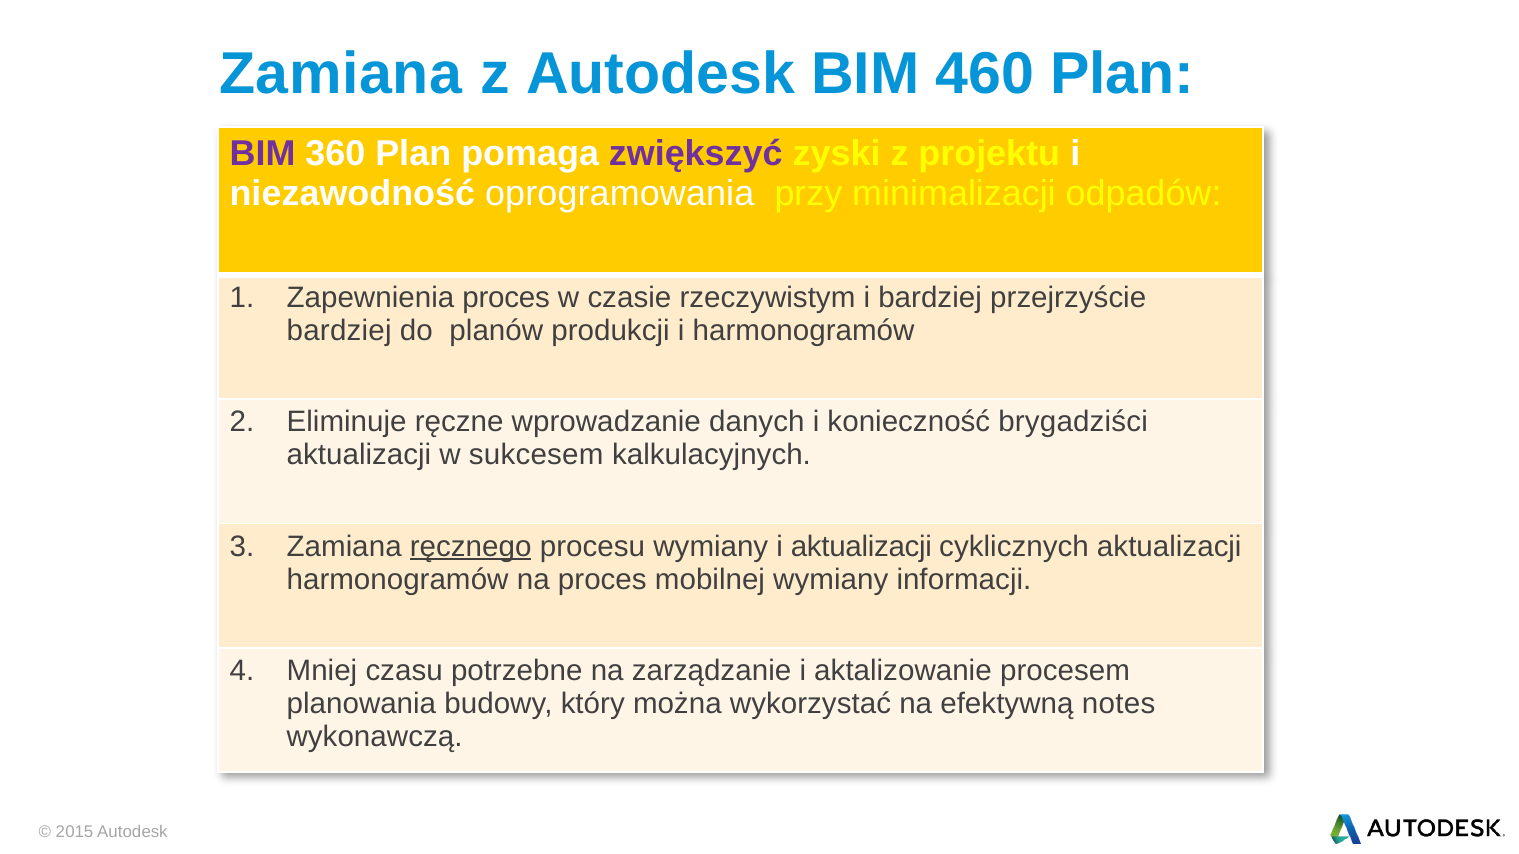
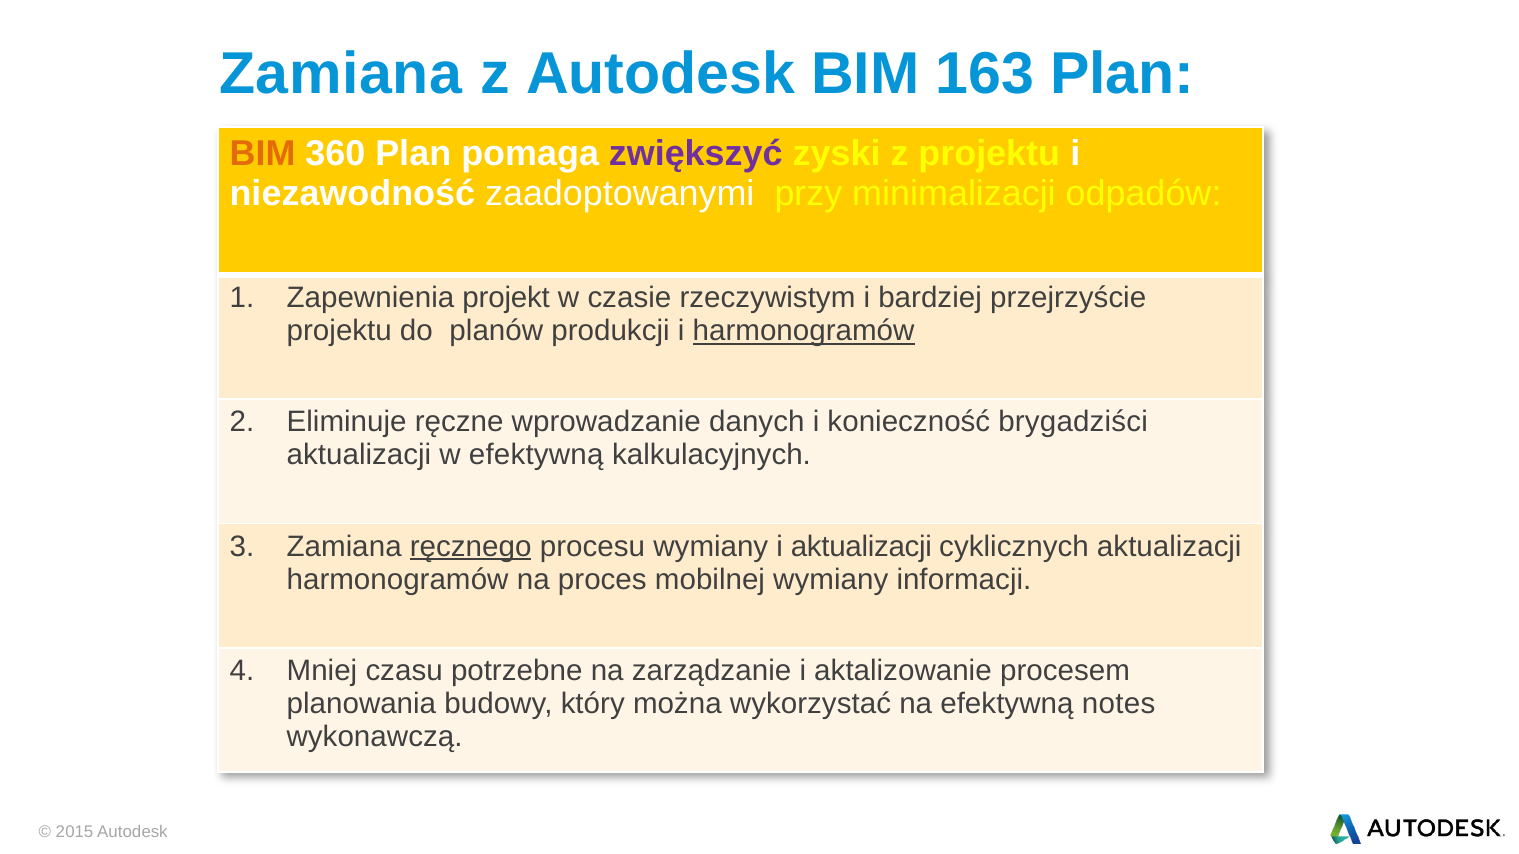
460: 460 -> 163 (985, 74)
BIM colour: purple -> orange (263, 154)
oprogramowania: oprogramowania -> zaadoptowanymi (620, 194)
Zapewnienia proces: proces -> projekt (506, 298)
bardziej: bardziej -> projektu (339, 331)
harmonogramów underline: none -> present (804, 331)
w sukcesem: sukcesem -> efektywną (536, 455)
